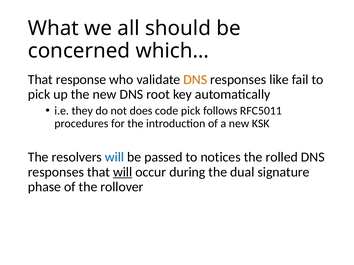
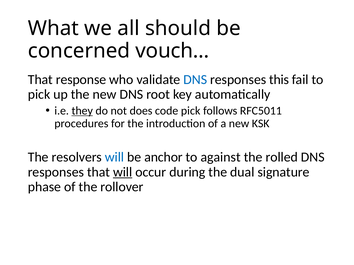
which…: which… -> vouch… (172, 51)
DNS colour: orange -> blue (195, 80)
like: like -> this (279, 80)
they underline: none -> present (82, 111)
passed: passed -> anchor (164, 158)
notices: notices -> against (221, 158)
